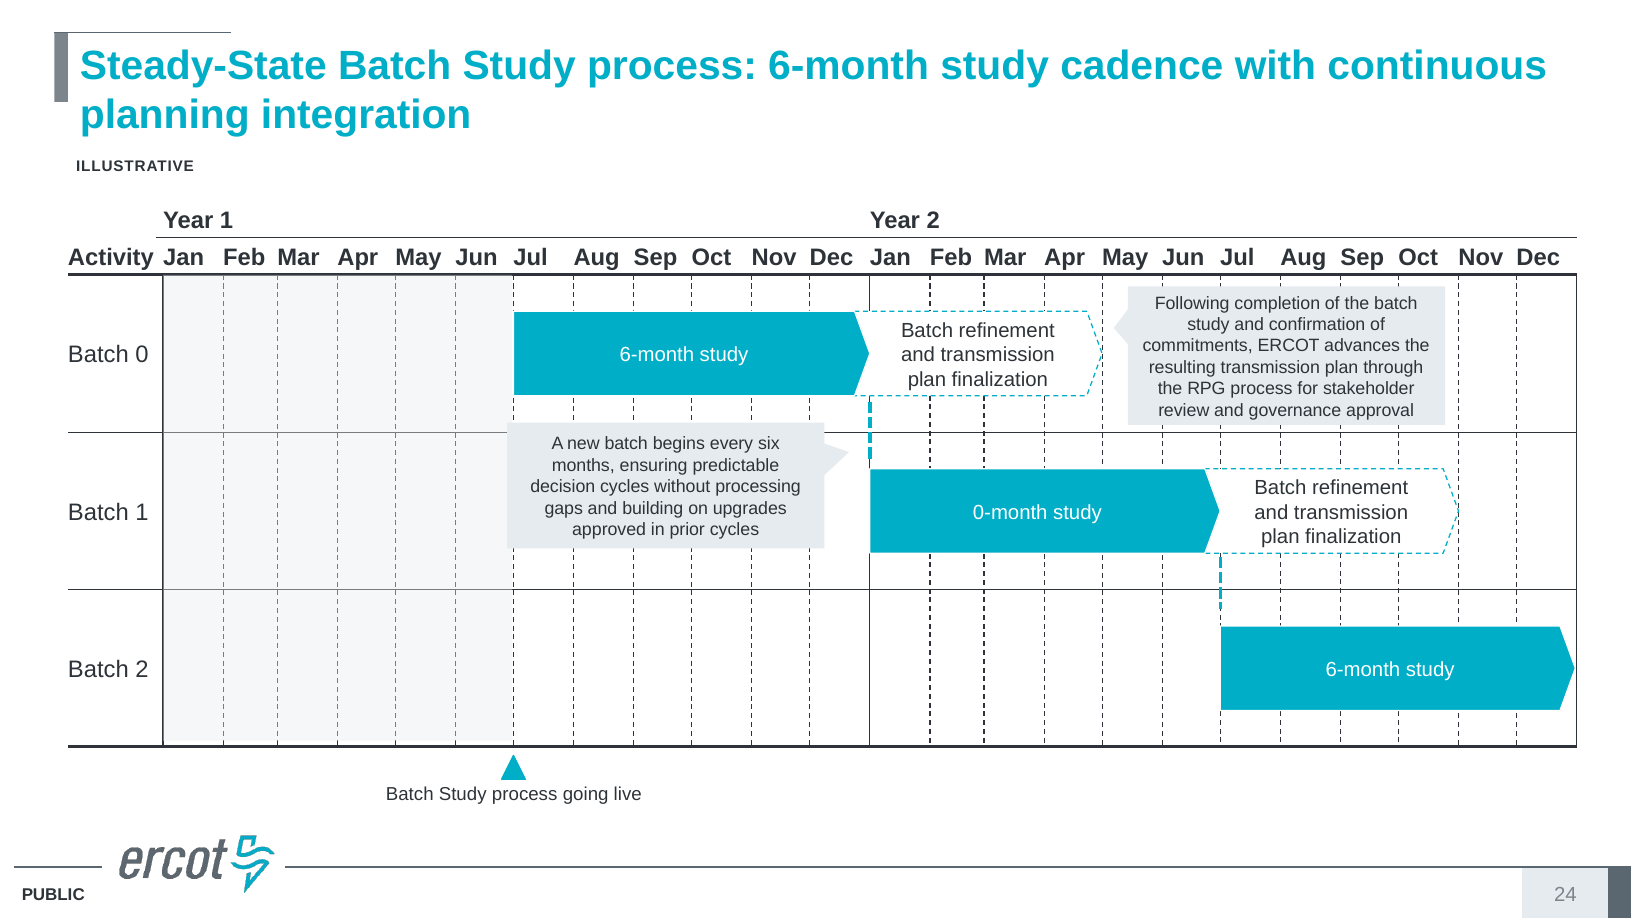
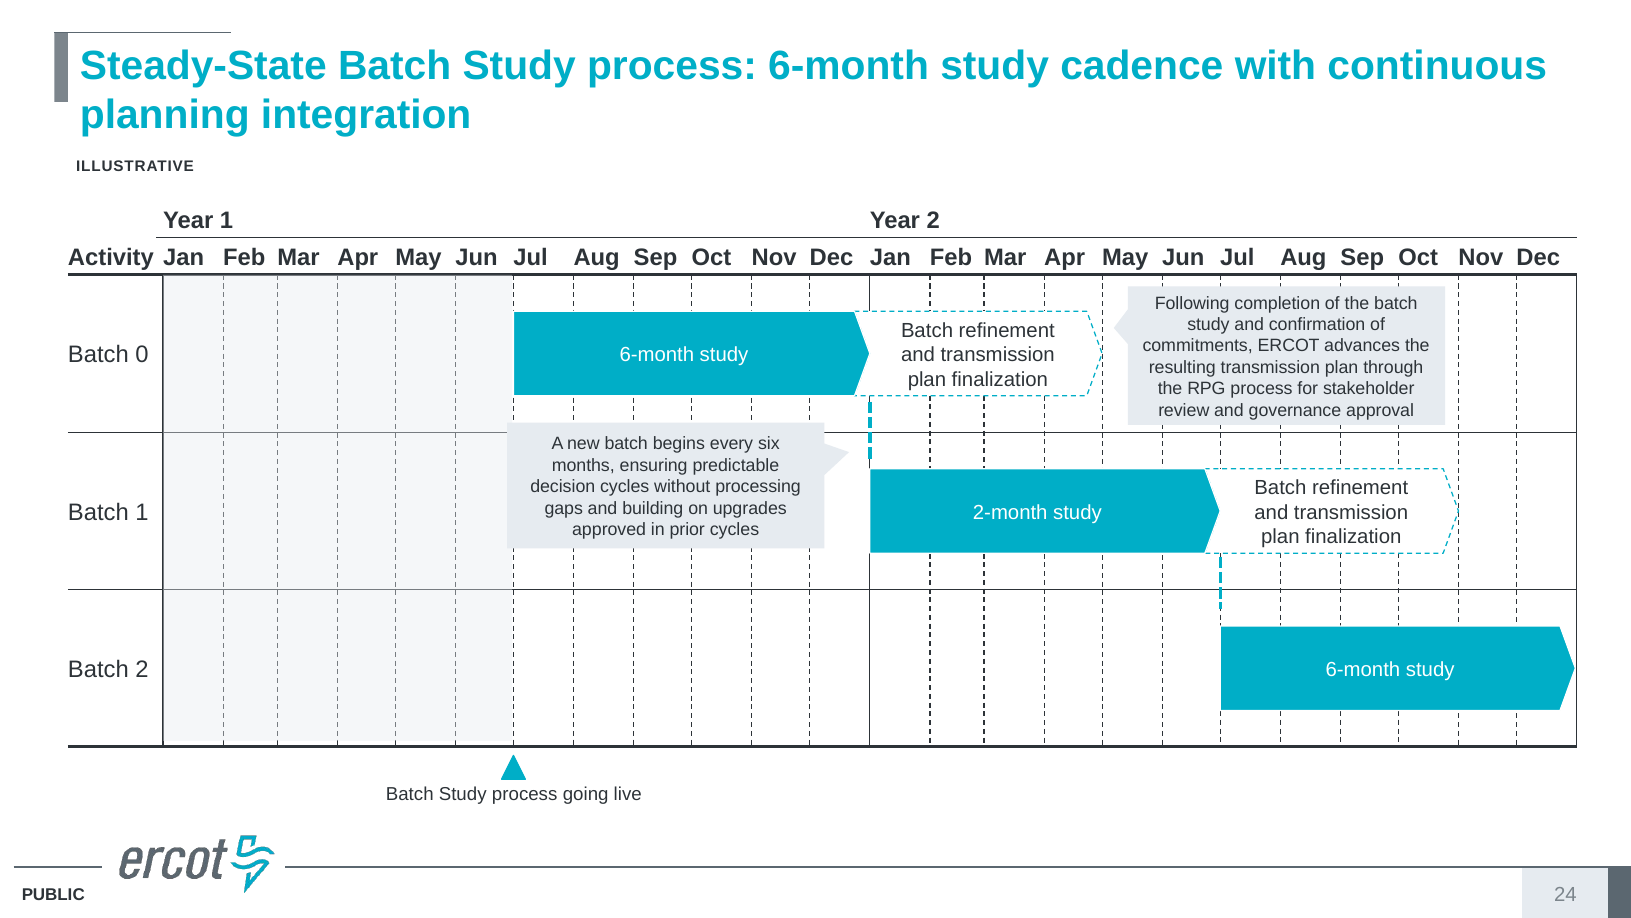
0-month: 0-month -> 2-month (1010, 512)
